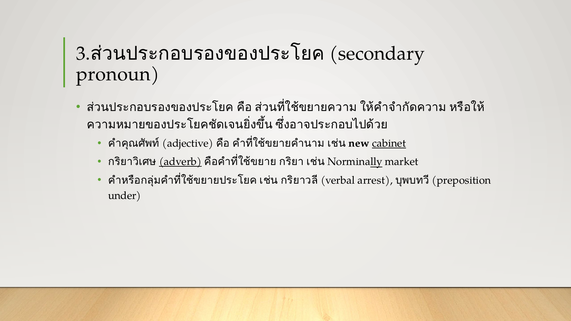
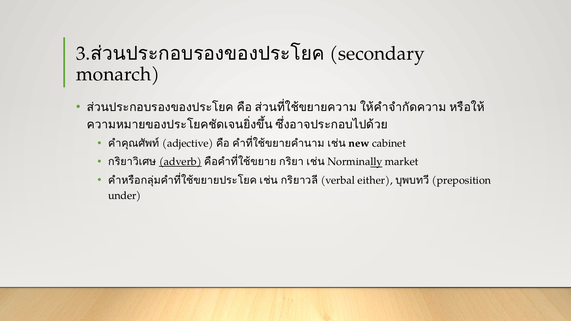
pronoun: pronoun -> monarch (118, 74)
cabinet underline: present -> none (389, 144)
arrest: arrest -> either (375, 180)
